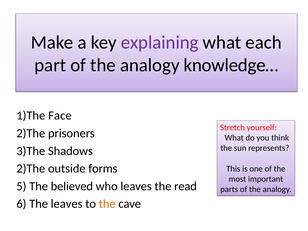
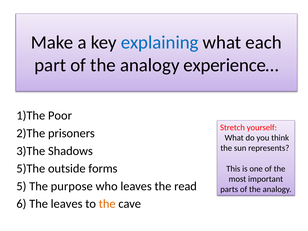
explaining colour: purple -> blue (160, 42)
knowledge…: knowledge… -> experience… (231, 65)
Face: Face -> Poor (60, 116)
2)The: 2)The -> 5)The (31, 169)
believed: believed -> purpose (72, 186)
